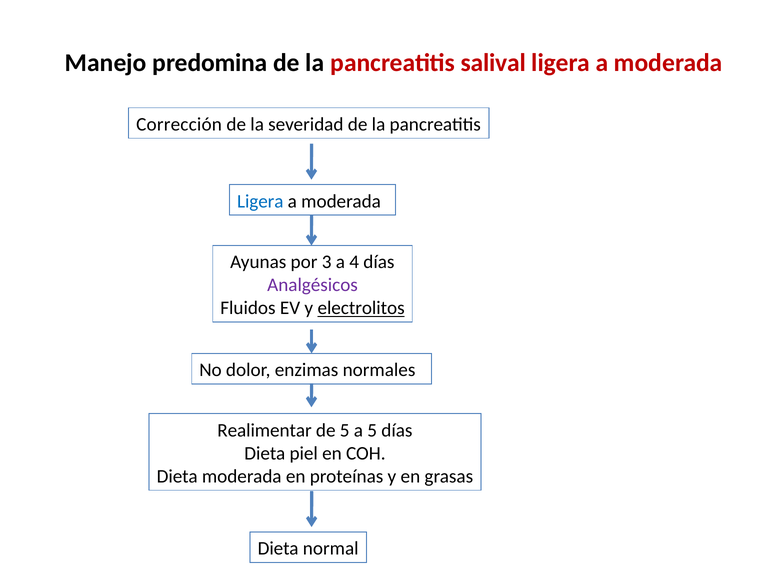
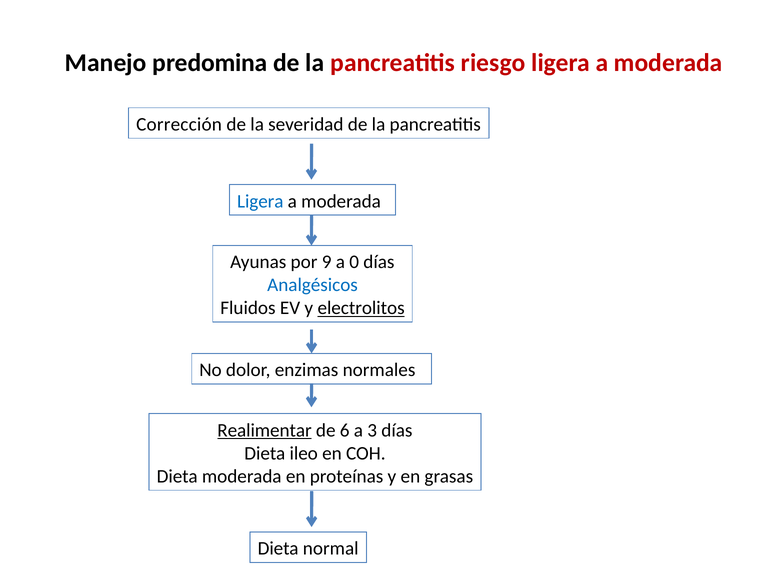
salival: salival -> riesgo (493, 63)
3: 3 -> 9 (327, 262)
4: 4 -> 0 (354, 262)
Analgésicos colour: purple -> blue (313, 285)
Realimentar underline: none -> present (265, 430)
de 5: 5 -> 6 (345, 430)
a 5: 5 -> 3 (372, 430)
piel: piel -> ileo (304, 453)
